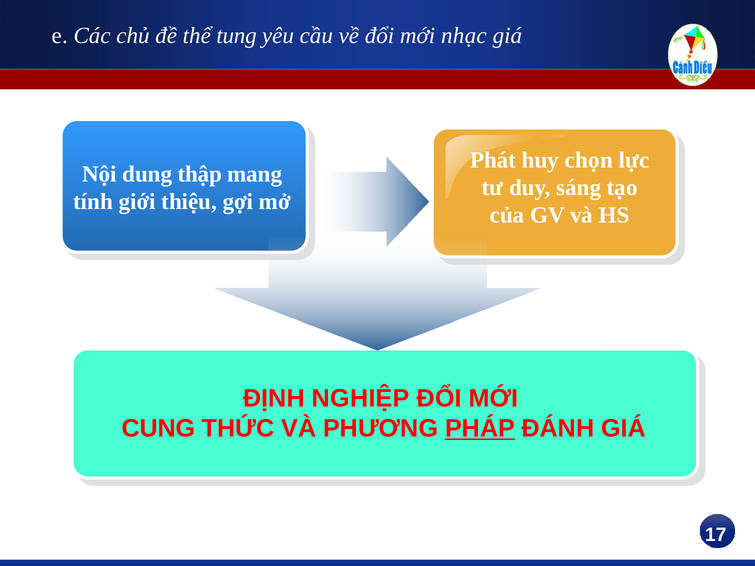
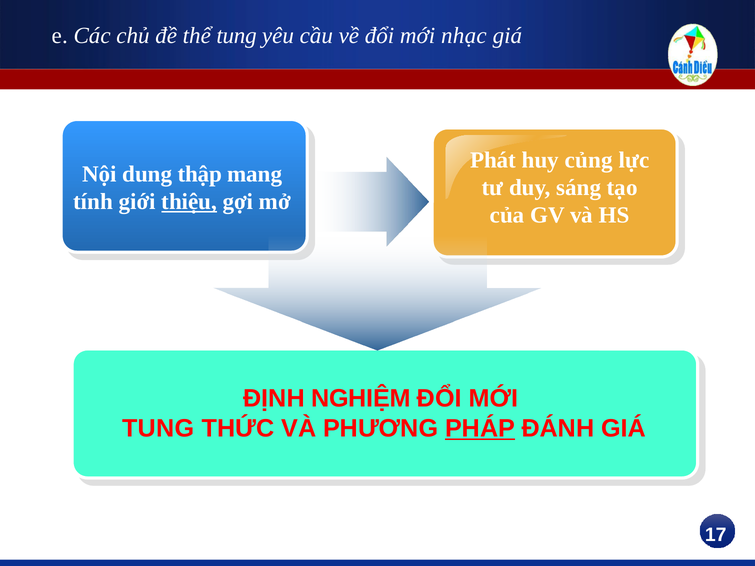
chọn: chọn -> củng (589, 160)
thiệu underline: none -> present (189, 202)
NGHIỆP: NGHIỆP -> NGHIỆM (361, 399)
CUNG: CUNG -> TUNG (158, 429)
